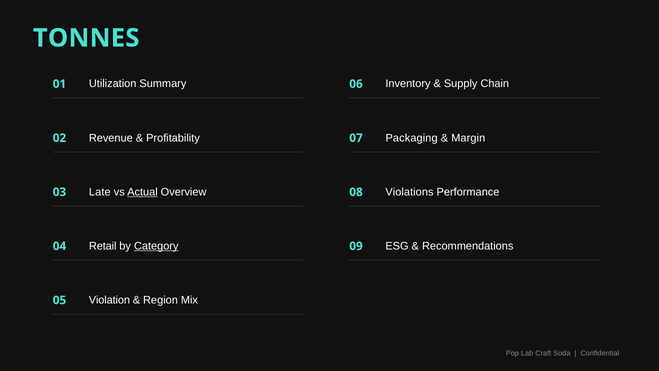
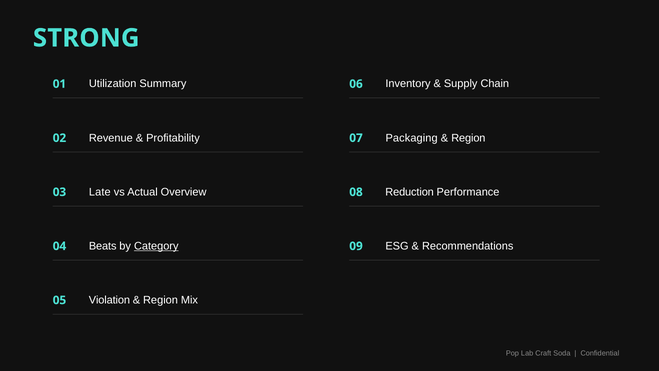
TONNES: TONNES -> STRONG (86, 38)
Margin: Margin -> Region (468, 138)
Actual underline: present -> none (143, 192)
Violations: Violations -> Reduction (410, 192)
Retail: Retail -> Beats (103, 246)
